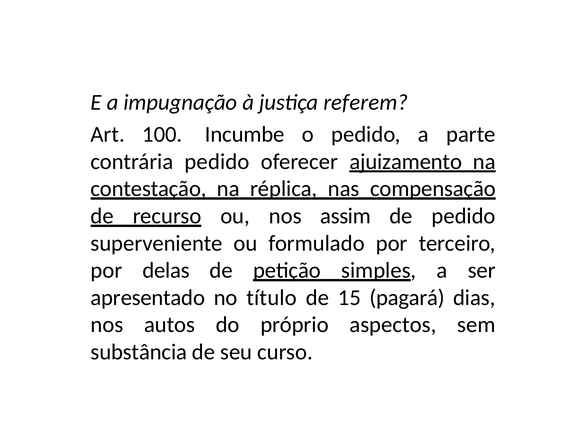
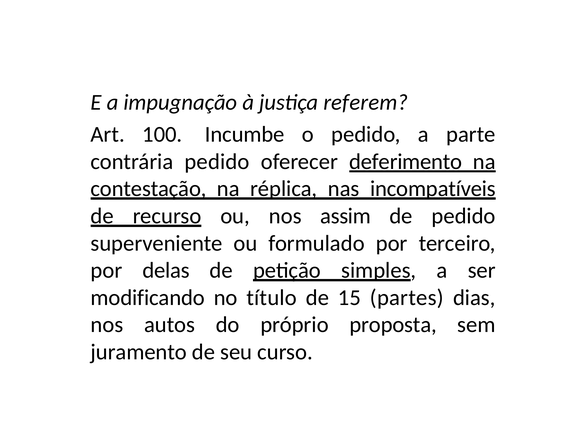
ajuizamento: ajuizamento -> deferimento (406, 162)
compensação: compensação -> incompatíveis (433, 189)
apresentado: apresentado -> modificando (148, 298)
pagará: pagará -> partes (407, 298)
aspectos: aspectos -> proposta (393, 325)
substância: substância -> juramento (139, 352)
